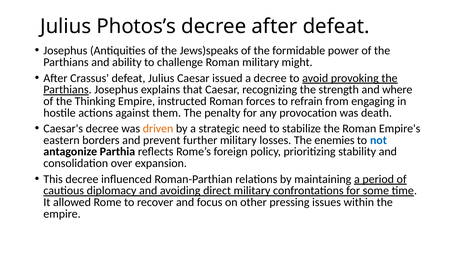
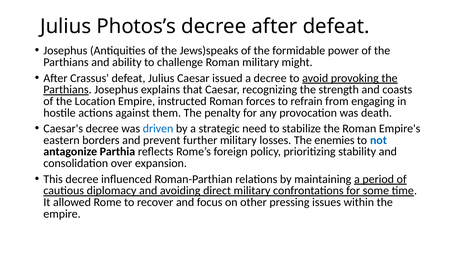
where: where -> coasts (397, 90)
Thinking: Thinking -> Location (95, 101)
driven colour: orange -> blue (158, 129)
